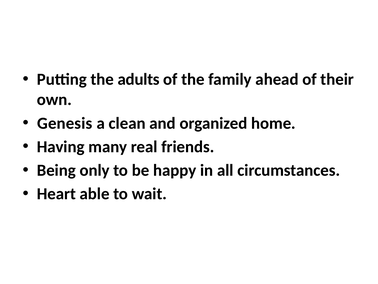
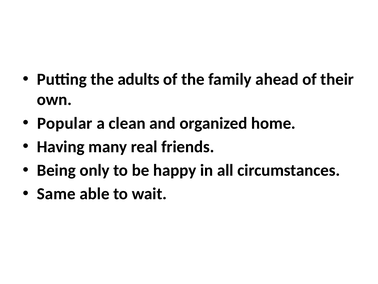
Genesis: Genesis -> Popular (65, 123)
Heart: Heart -> Same (56, 194)
